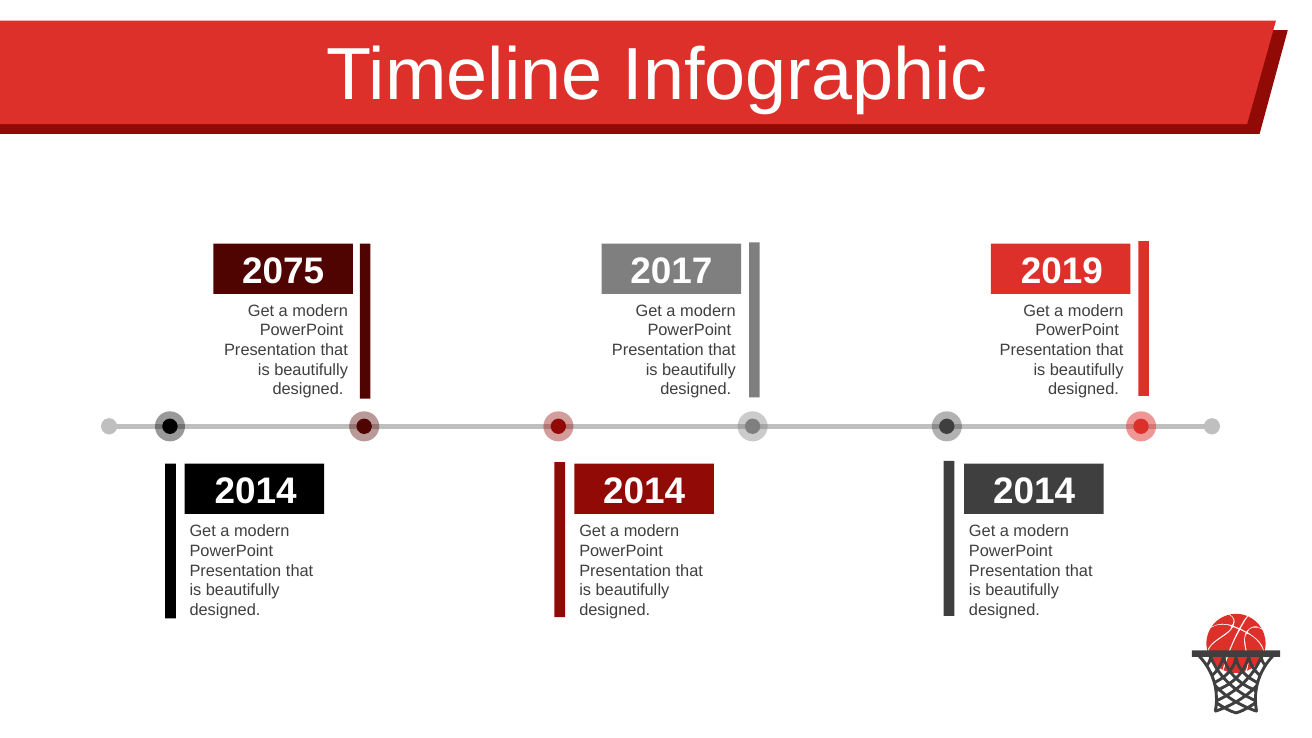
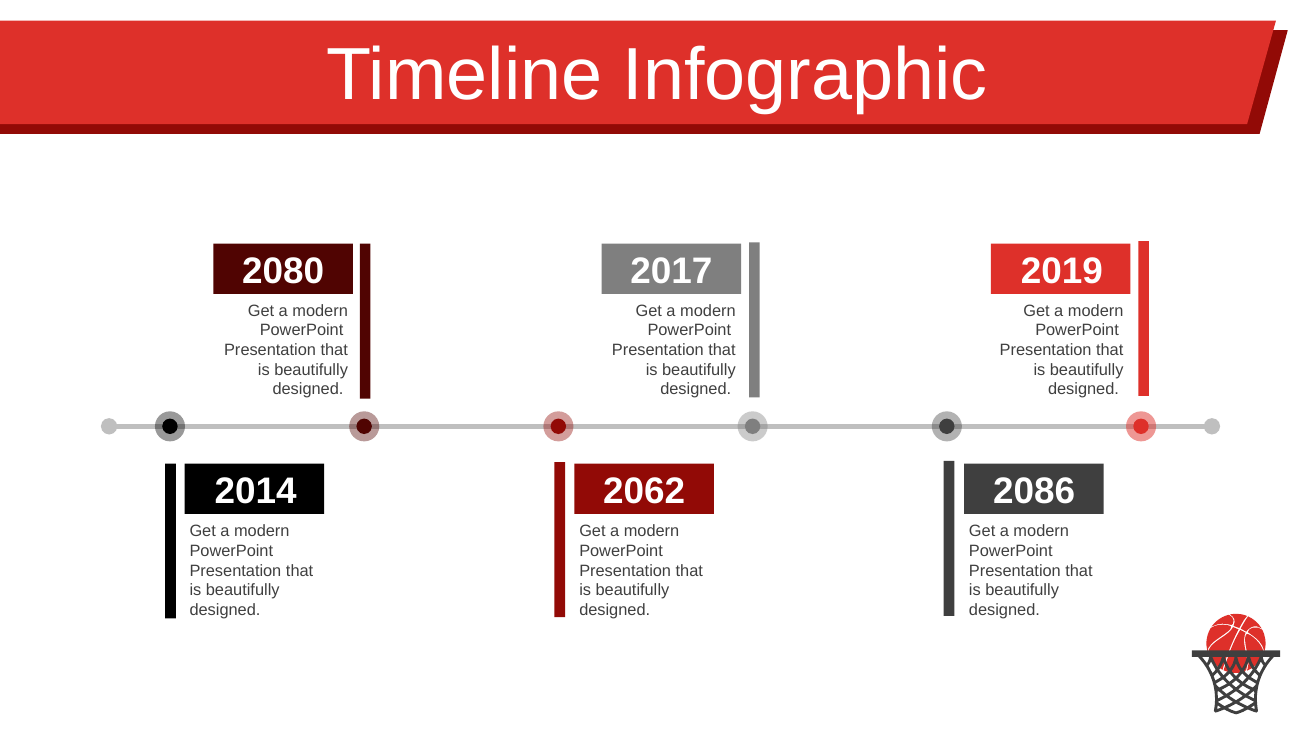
2075: 2075 -> 2080 (283, 271)
2014: 2014 -> 2062 (644, 491)
2014: 2014 -> 2086 (1034, 491)
